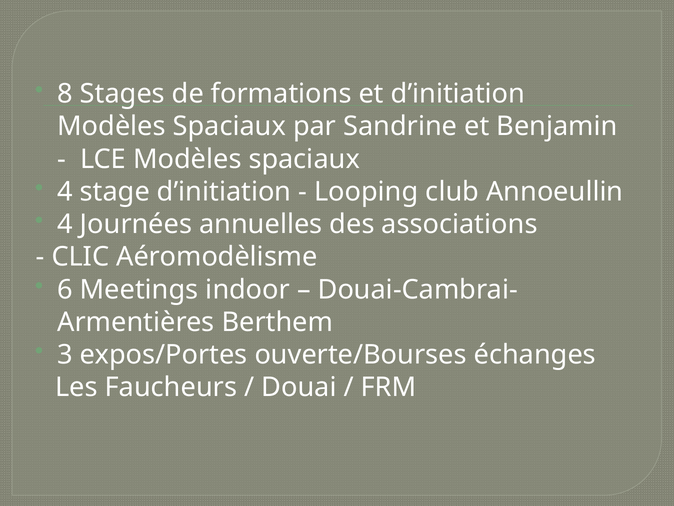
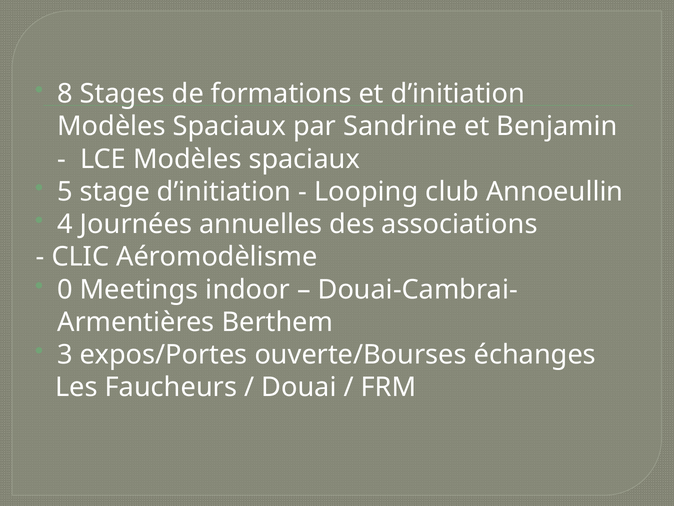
4: 4 -> 5 (65, 192)
6: 6 -> 0 (65, 289)
